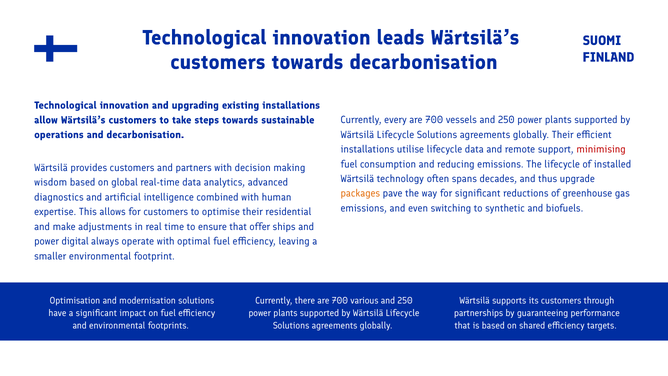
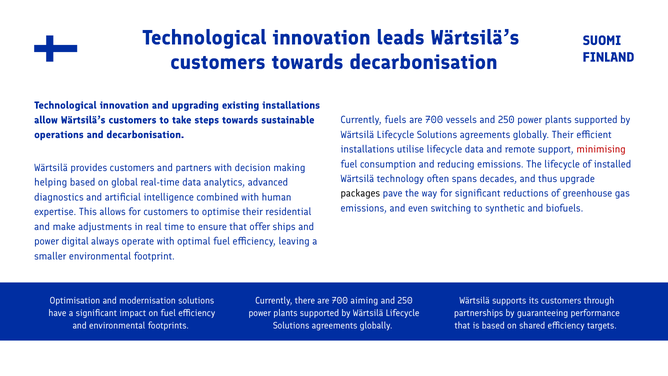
every: every -> fuels (395, 120)
wisdom: wisdom -> helping (51, 182)
packages colour: orange -> black (360, 193)
various: various -> aiming (364, 301)
